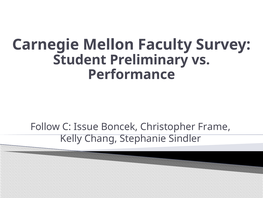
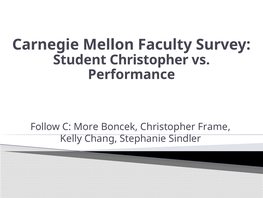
Student Preliminary: Preliminary -> Christopher (149, 60)
Issue: Issue -> More (86, 126)
